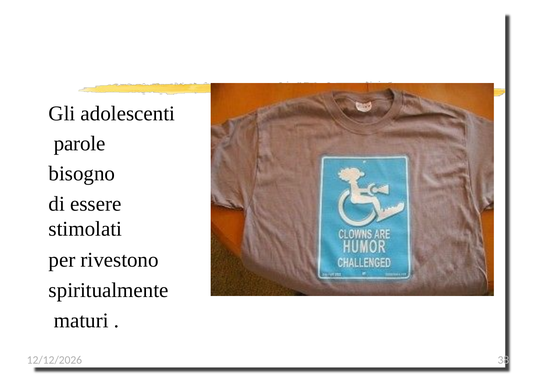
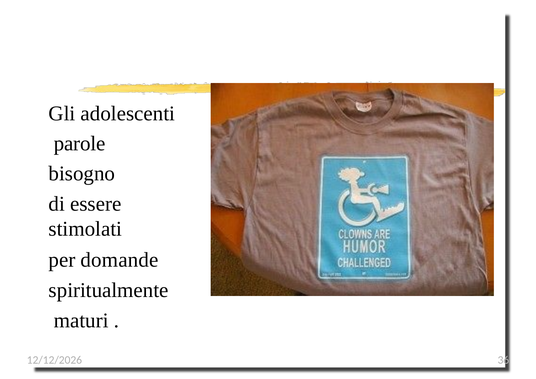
rivestono: rivestono -> domande (120, 260)
38: 38 -> 36 (503, 360)
